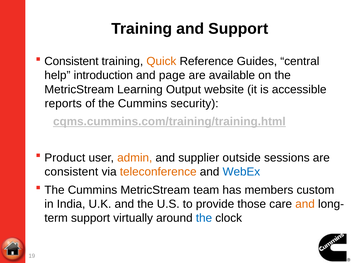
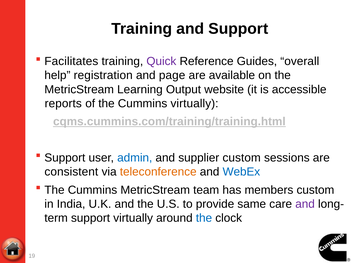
Consistent: Consistent -> Facilitates (71, 61)
Quick colour: orange -> purple (161, 61)
central: central -> overall (300, 61)
introduction: introduction -> registration (103, 75)
Cummins security: security -> virtually (194, 104)
Product: Product -> Support (65, 158)
admin colour: orange -> blue (135, 158)
supplier outside: outside -> custom (242, 158)
those: those -> same (252, 204)
and colour: orange -> purple (305, 204)
